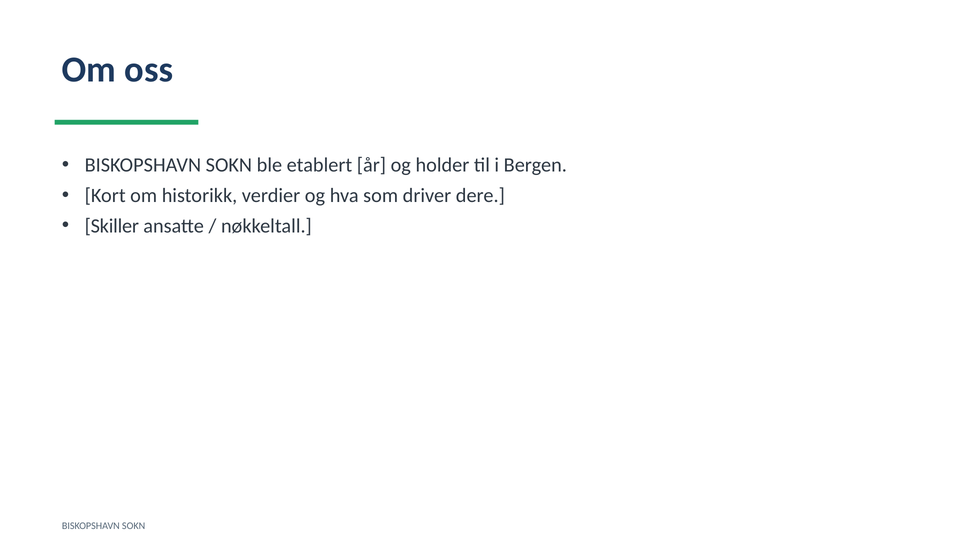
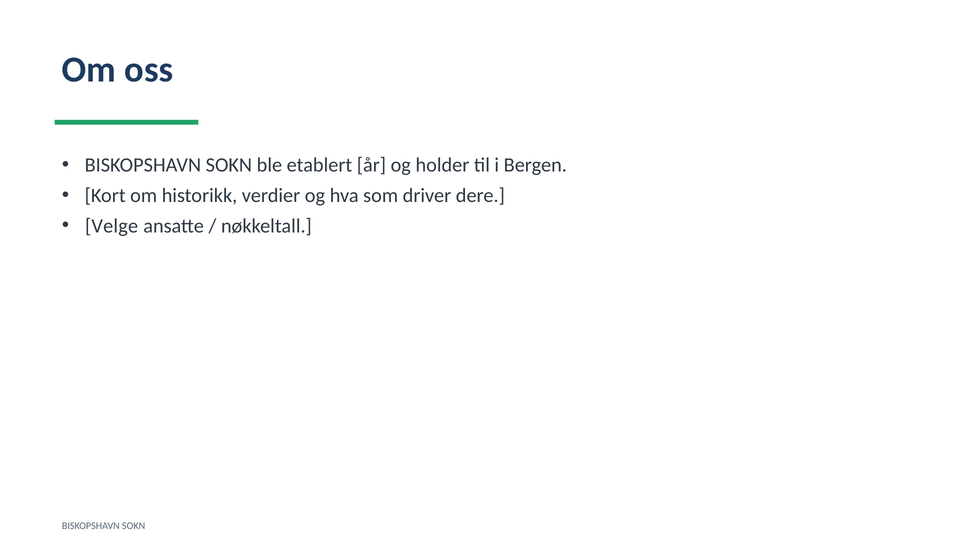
Skiller: Skiller -> Velge (112, 226)
